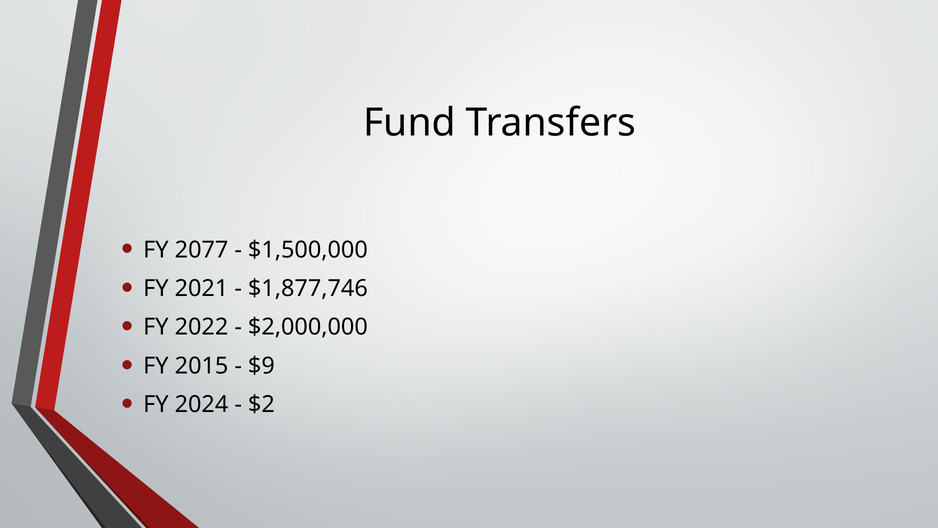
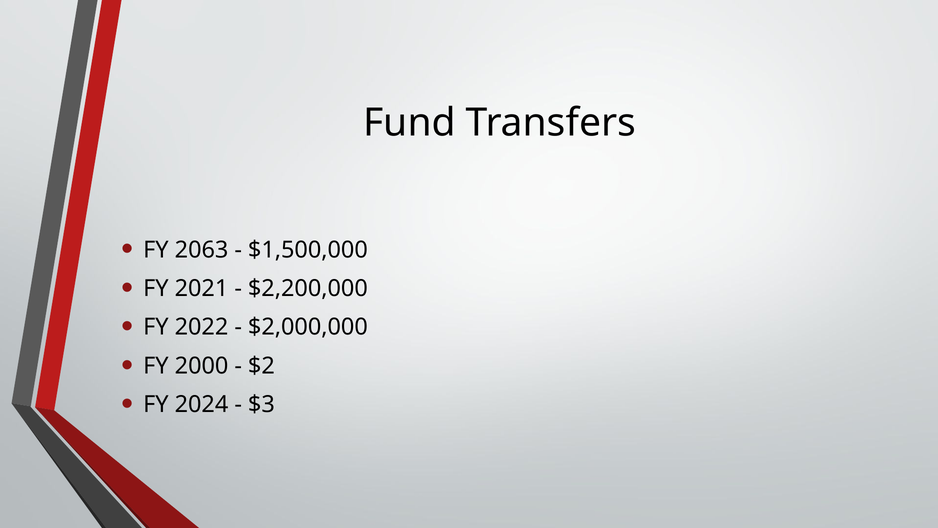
2077: 2077 -> 2063 (202, 250)
$1,877,746: $1,877,746 -> $2,200,000 (308, 288)
2015: 2015 -> 2000 (202, 366)
$9: $9 -> $2 (261, 366)
$2: $2 -> $3 (261, 404)
